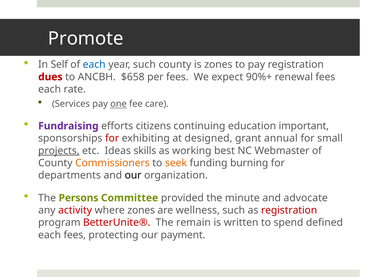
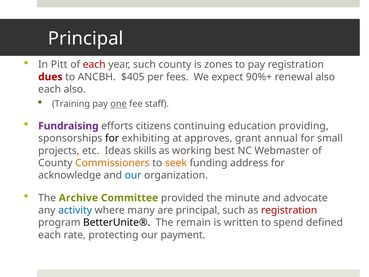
Promote: Promote -> Principal (86, 39)
Self: Self -> Pitt (59, 65)
each colour: blue -> red (94, 65)
$658: $658 -> $405 (133, 77)
renewal fees: fees -> also (325, 77)
each rate: rate -> also (75, 89)
Services: Services -> Training (71, 104)
care: care -> staff (157, 104)
important: important -> providing (304, 126)
for colour: red -> black (112, 138)
designed: designed -> approves (208, 138)
projects underline: present -> none (59, 151)
burning: burning -> address (249, 163)
departments: departments -> acknowledge (70, 175)
our colour: black -> blue (133, 175)
Persons: Persons -> Archive (78, 198)
activity colour: red -> blue (75, 210)
where zones: zones -> many (141, 210)
are wellness: wellness -> principal (198, 210)
BetterUnite® colour: red -> black (117, 222)
each fees: fees -> rate (75, 235)
